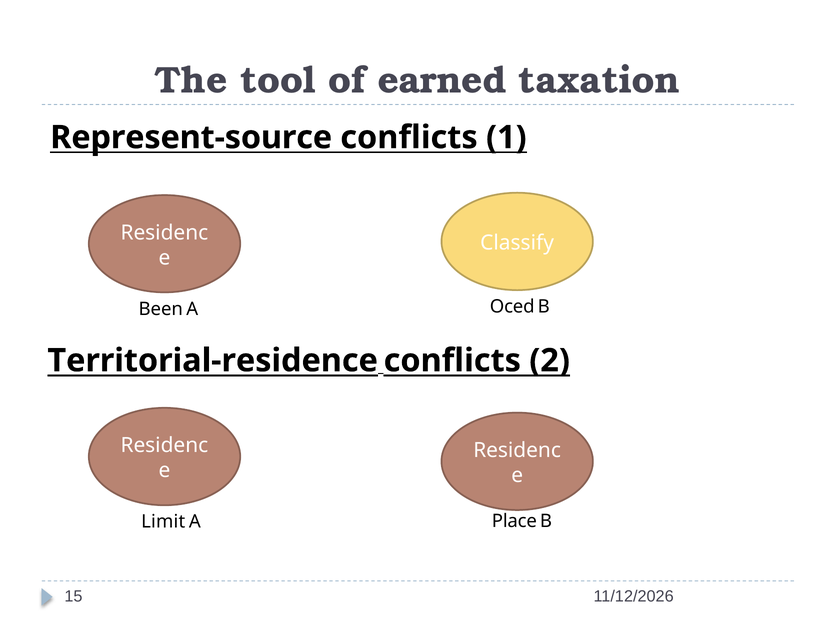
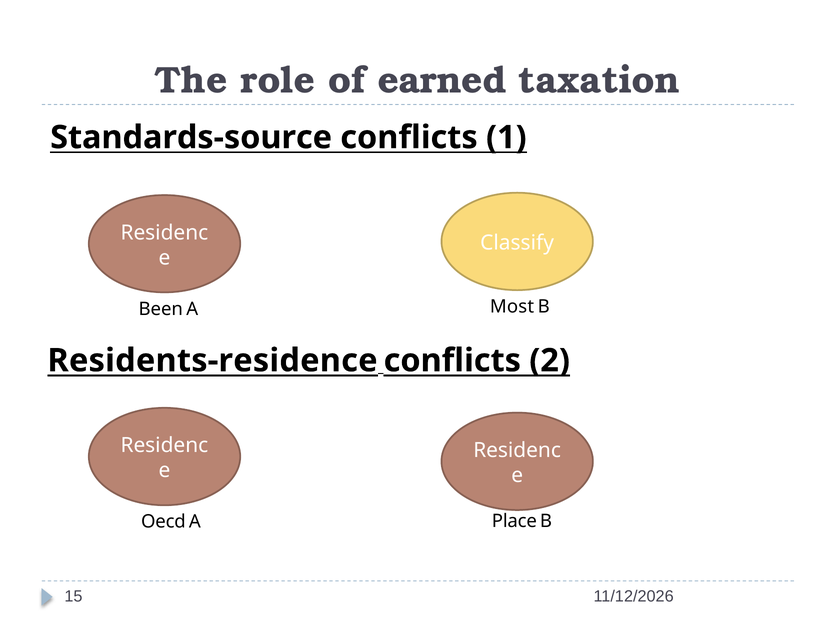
tool: tool -> role (278, 81)
Represent-source: Represent-source -> Standards-source (191, 137)
Oced: Oced -> Most (512, 307)
Territorial-residence: Territorial-residence -> Residents-residence (212, 361)
Limit: Limit -> Oecd (163, 522)
